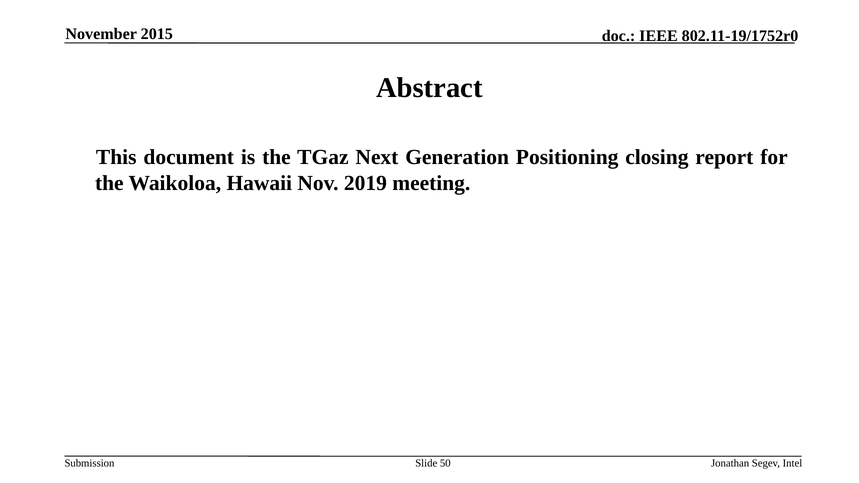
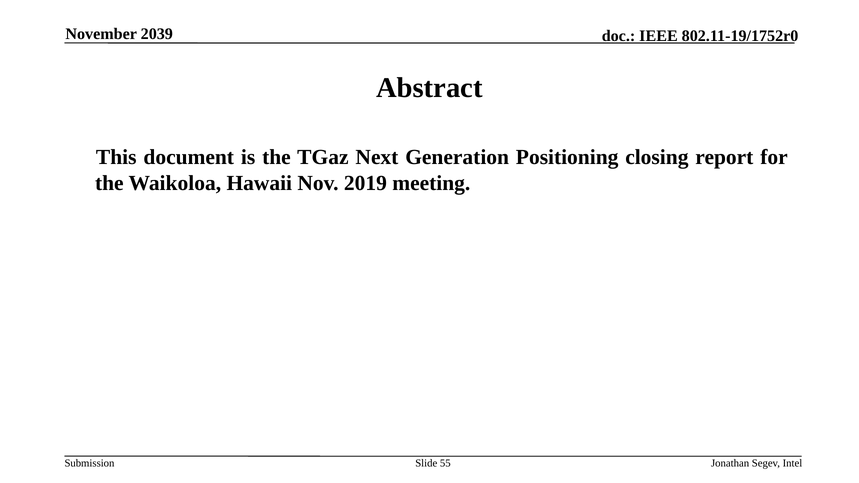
2015: 2015 -> 2039 (157, 34)
50: 50 -> 55 (445, 463)
